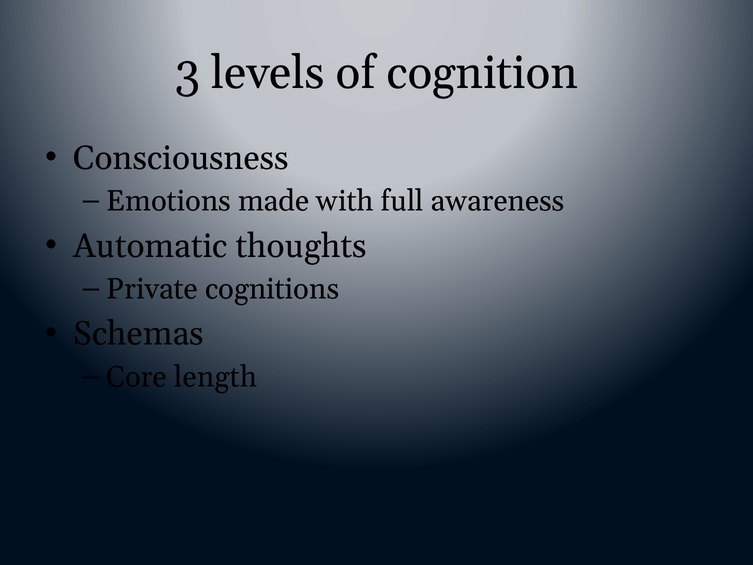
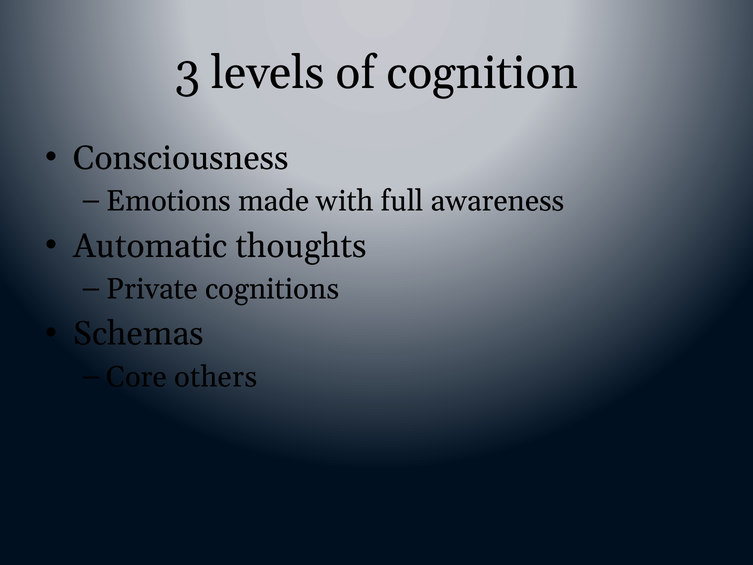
length: length -> others (216, 377)
